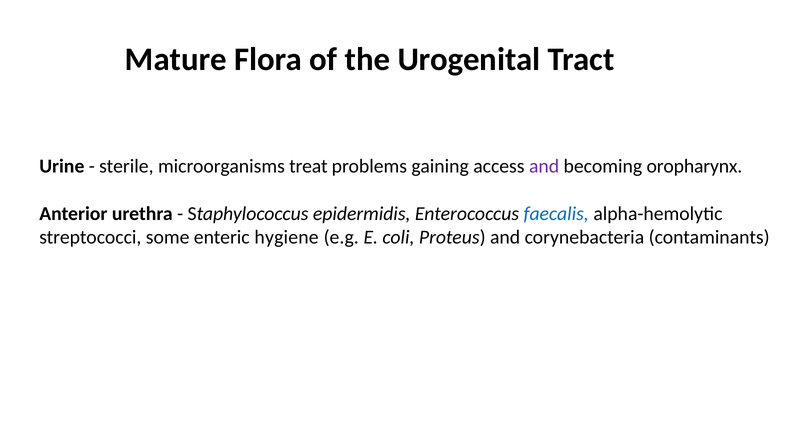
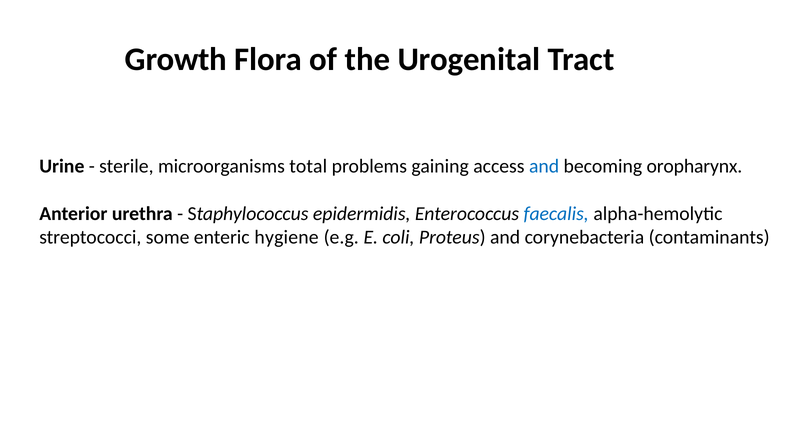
Mature: Mature -> Growth (176, 59)
treat: treat -> total (308, 166)
and colour: purple -> blue (544, 166)
